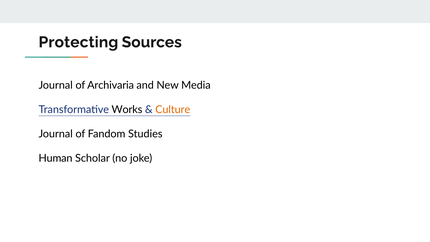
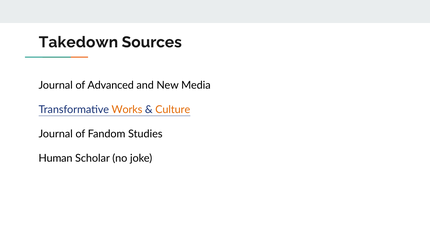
Protecting: Protecting -> Takedown (78, 42)
Archivaria: Archivaria -> Advanced (111, 85)
Works colour: black -> orange (127, 110)
